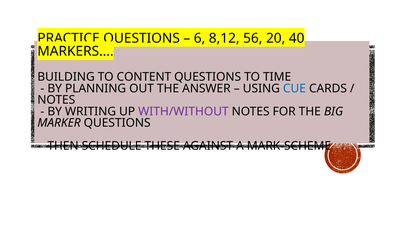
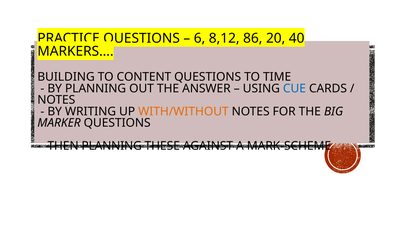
56: 56 -> 86 (253, 38)
WITH/WITHOUT colour: purple -> orange (183, 111)
THEN SCHEDULE: SCHEDULE -> PLANNING (112, 146)
